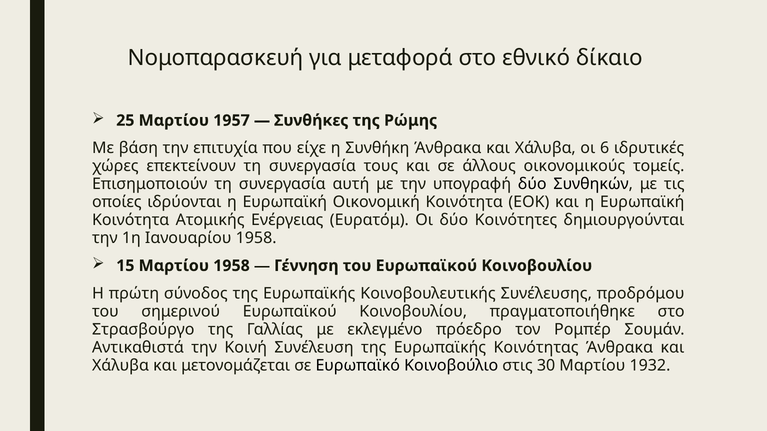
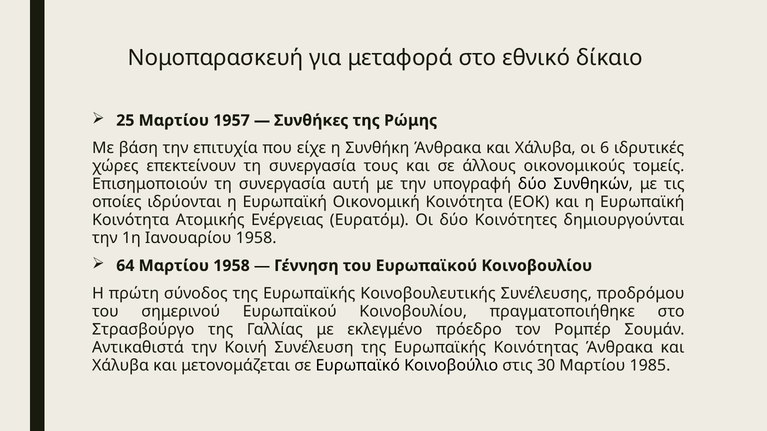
15: 15 -> 64 (125, 266)
1932: 1932 -> 1985 (650, 366)
